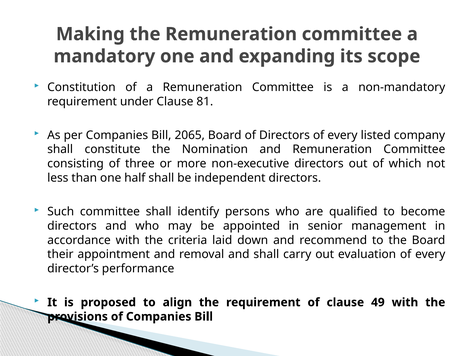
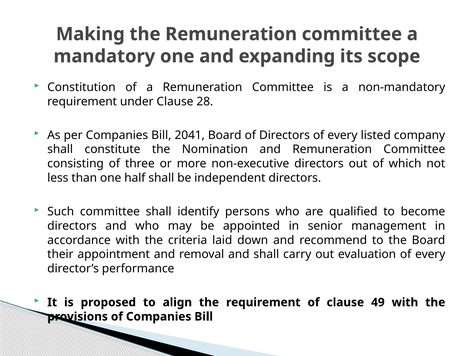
81: 81 -> 28 (205, 101)
2065: 2065 -> 2041 (190, 135)
